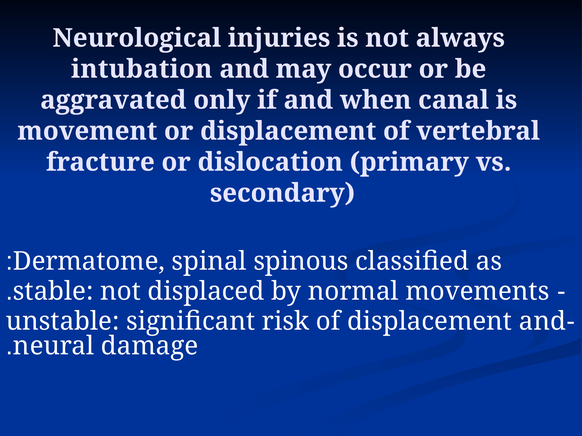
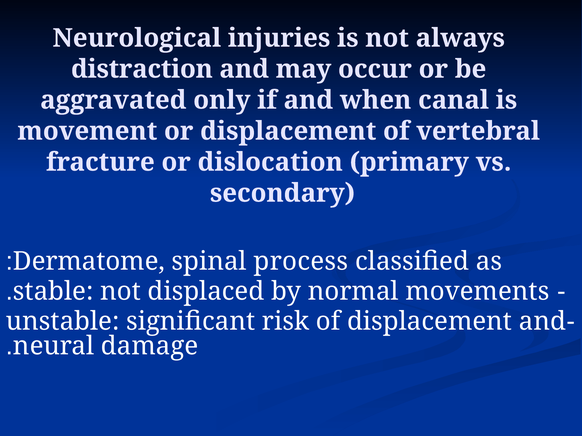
intubation: intubation -> distraction (142, 69)
spinous: spinous -> process (301, 262)
